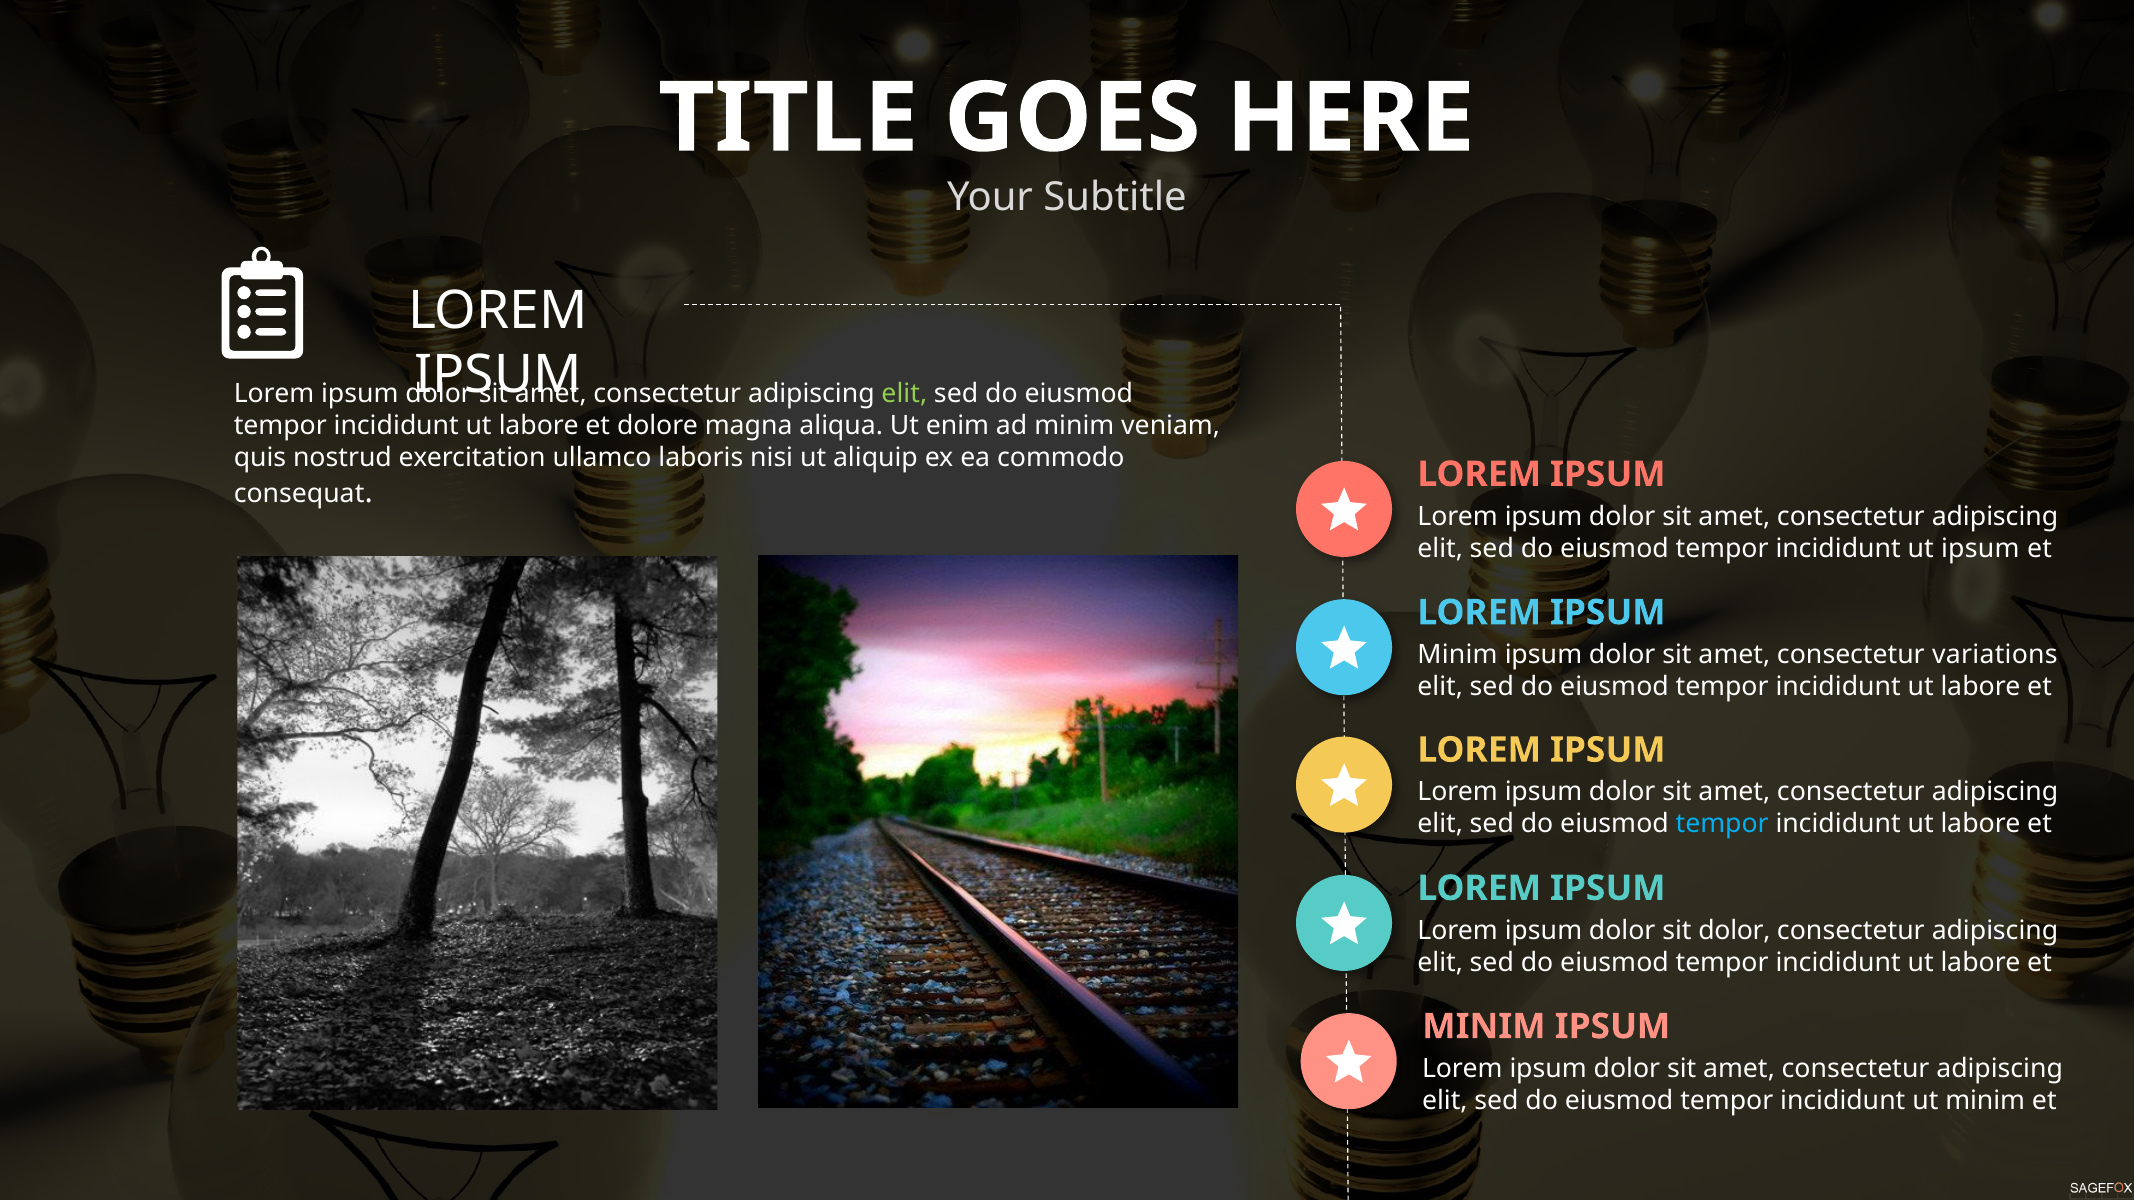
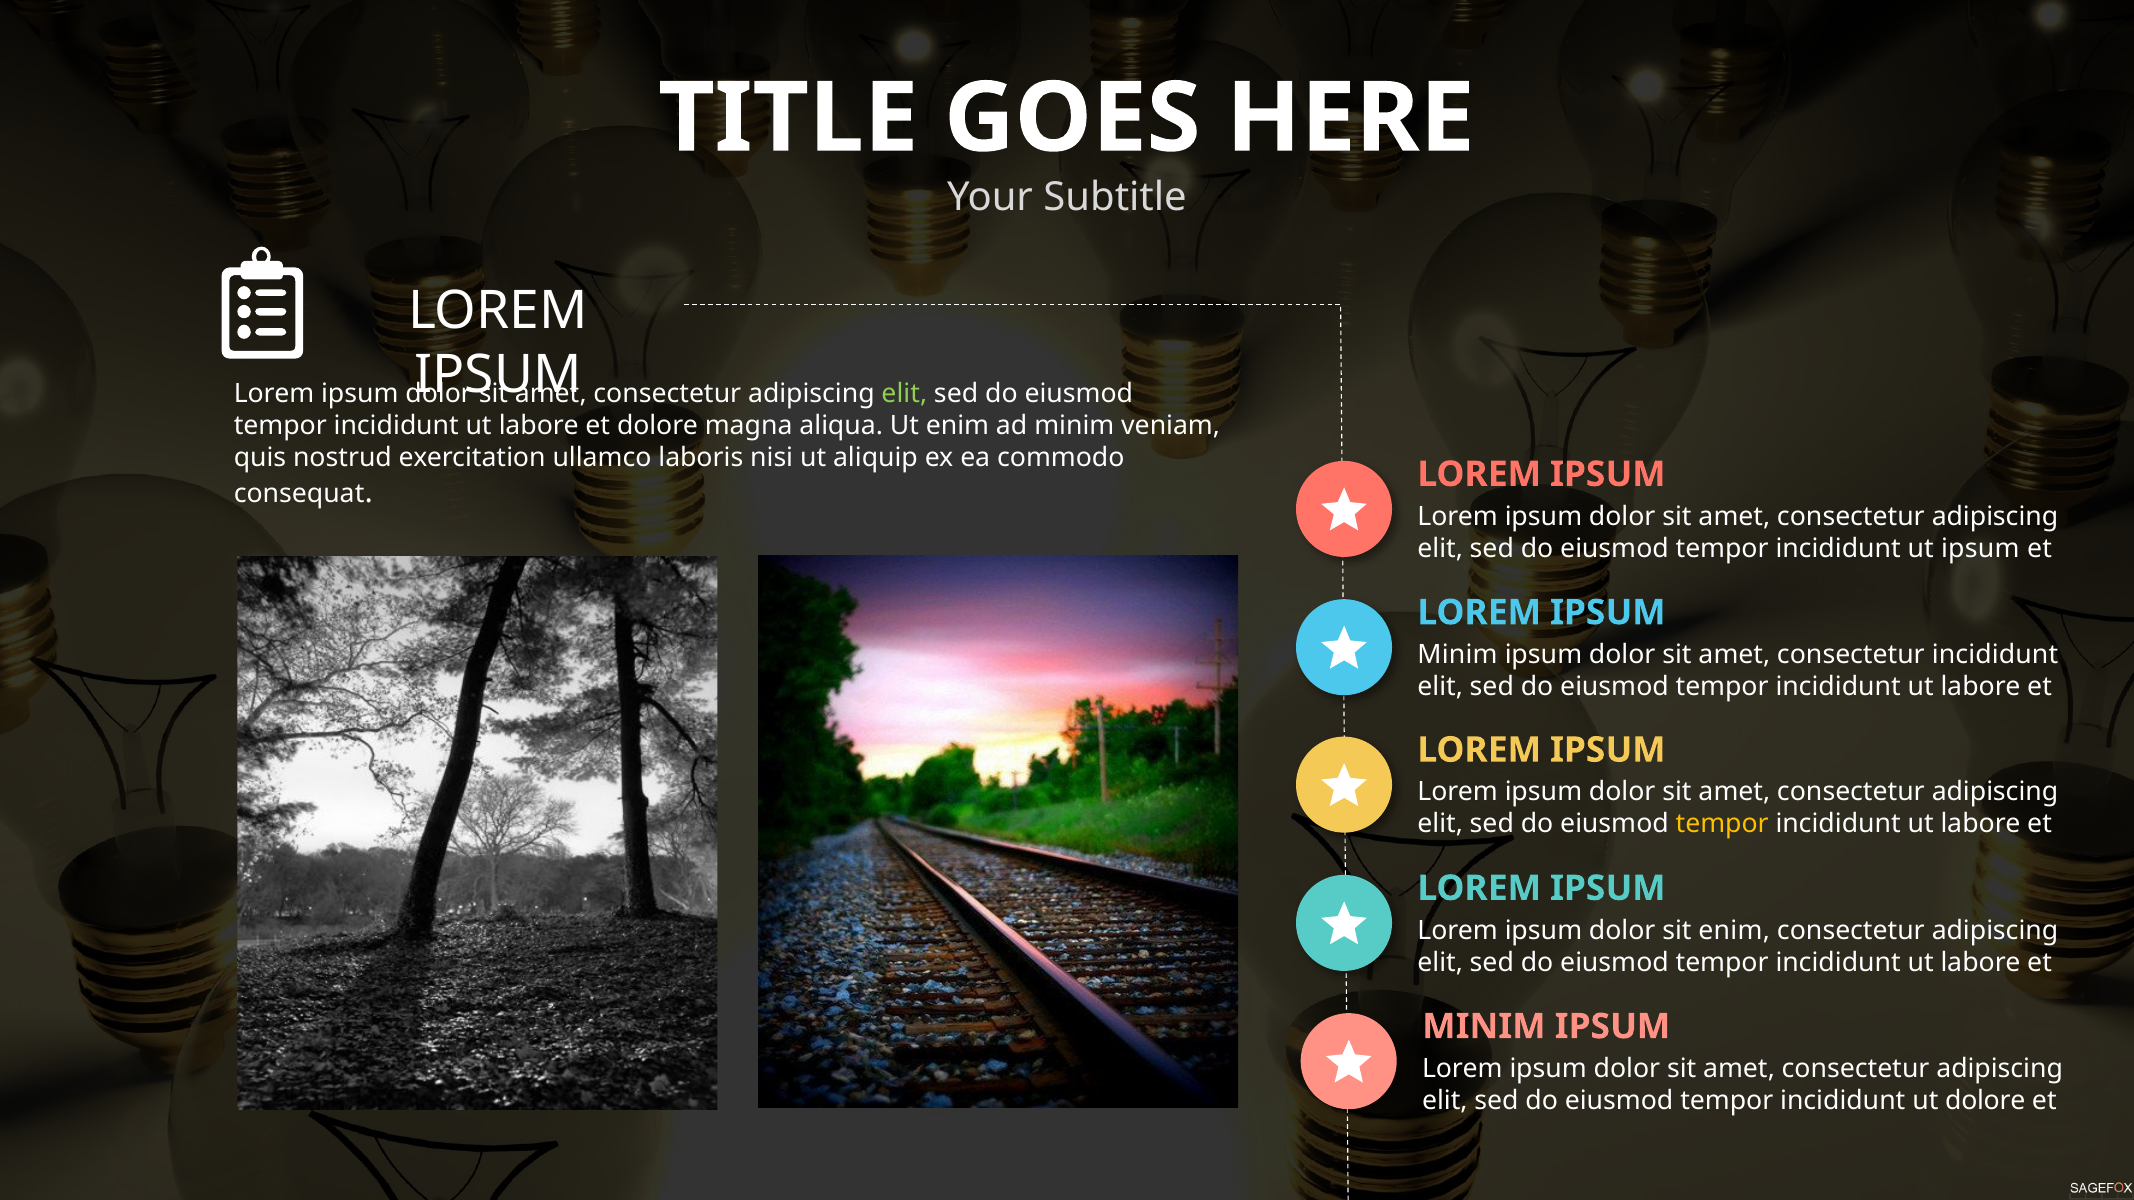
consectetur variations: variations -> incididunt (1995, 655)
tempor colour: light blue -> yellow (1722, 824)
sit dolor: dolor -> enim (1734, 931)
ut minim: minim -> dolore (1985, 1101)
